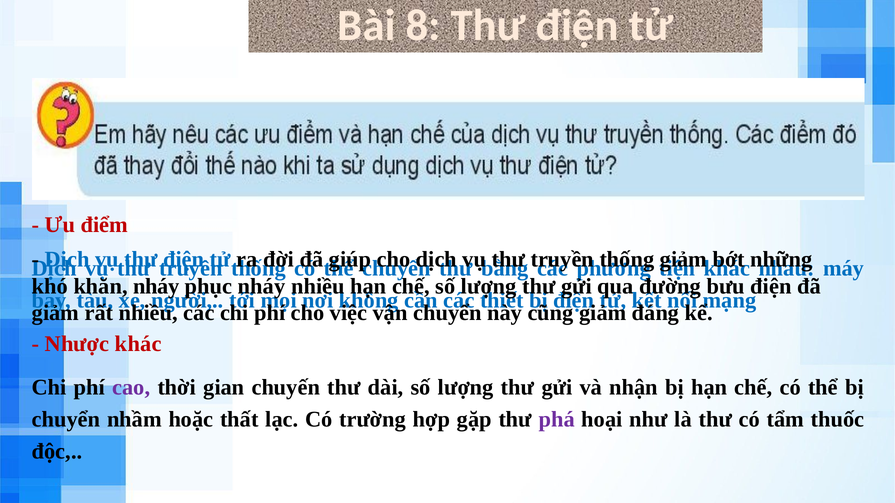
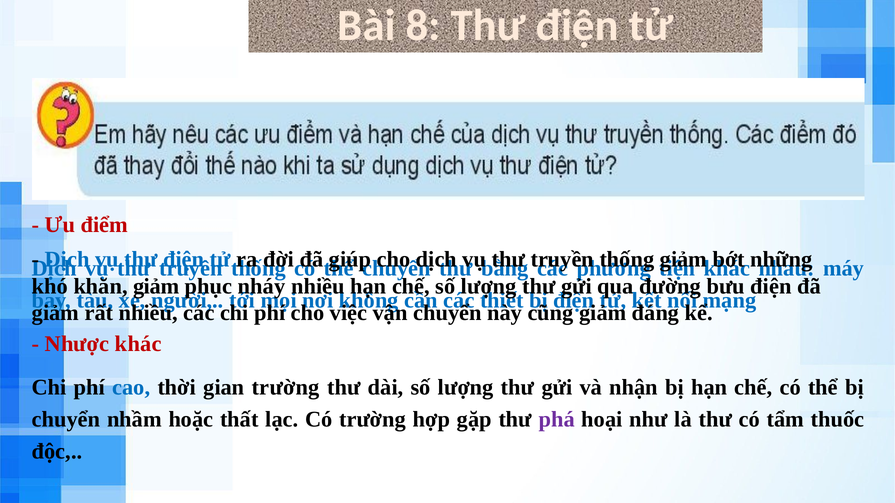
nháy: nháy -> giảm (156, 286)
cao colour: purple -> blue (131, 388)
gian chuyến: chuyến -> trường (286, 388)
